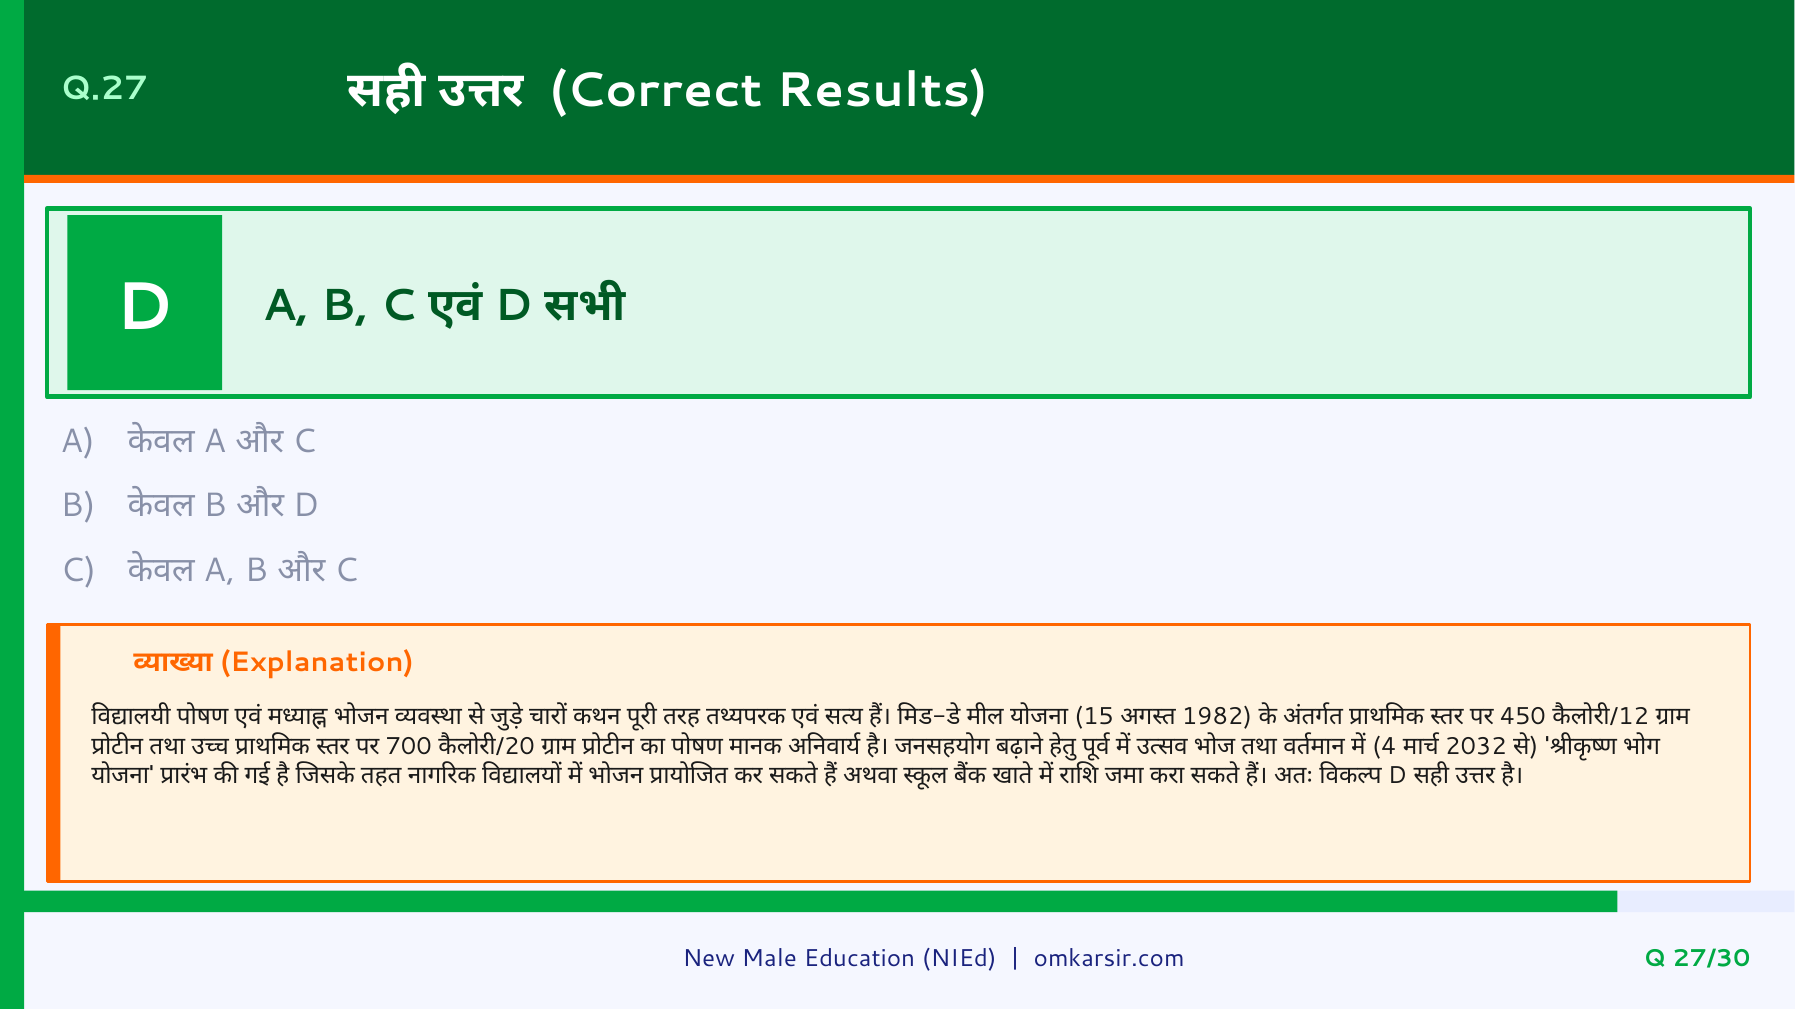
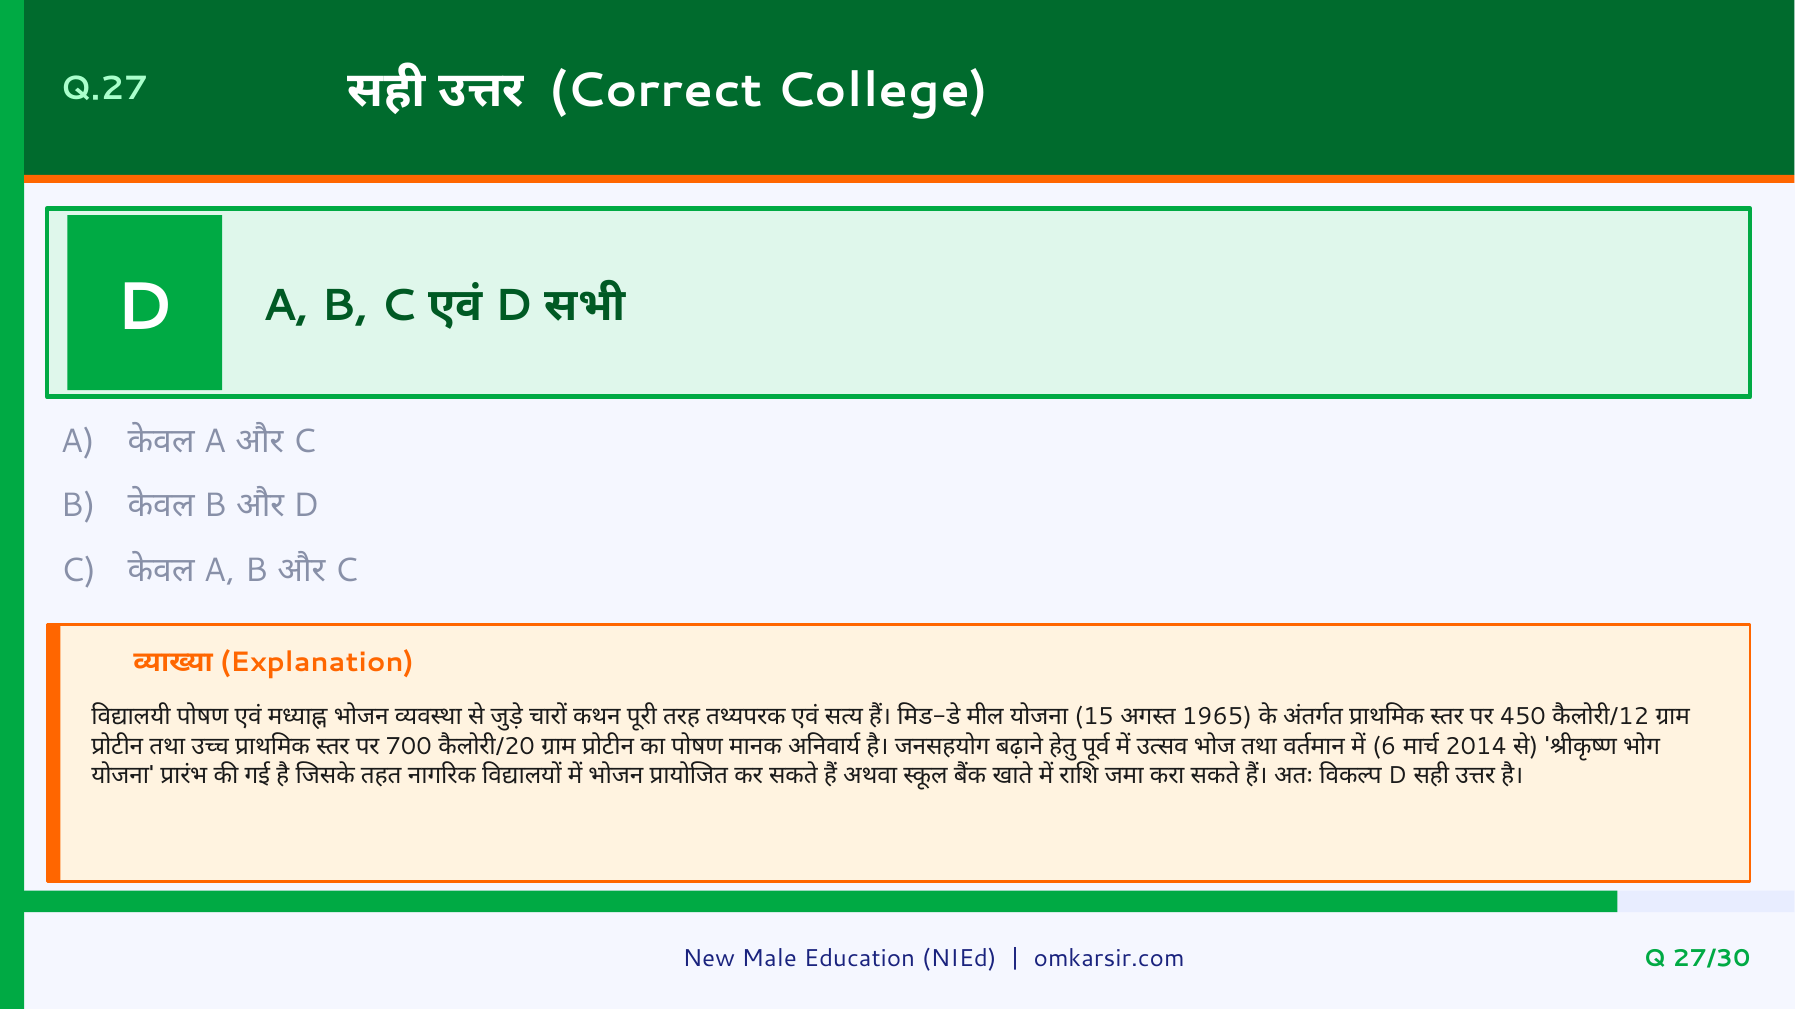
Results: Results -> College (882, 91)
1982: 1982 -> 1965 (1217, 717)
4: 4 -> 6 (1384, 747)
2032: 2032 -> 2014 (1476, 747)
